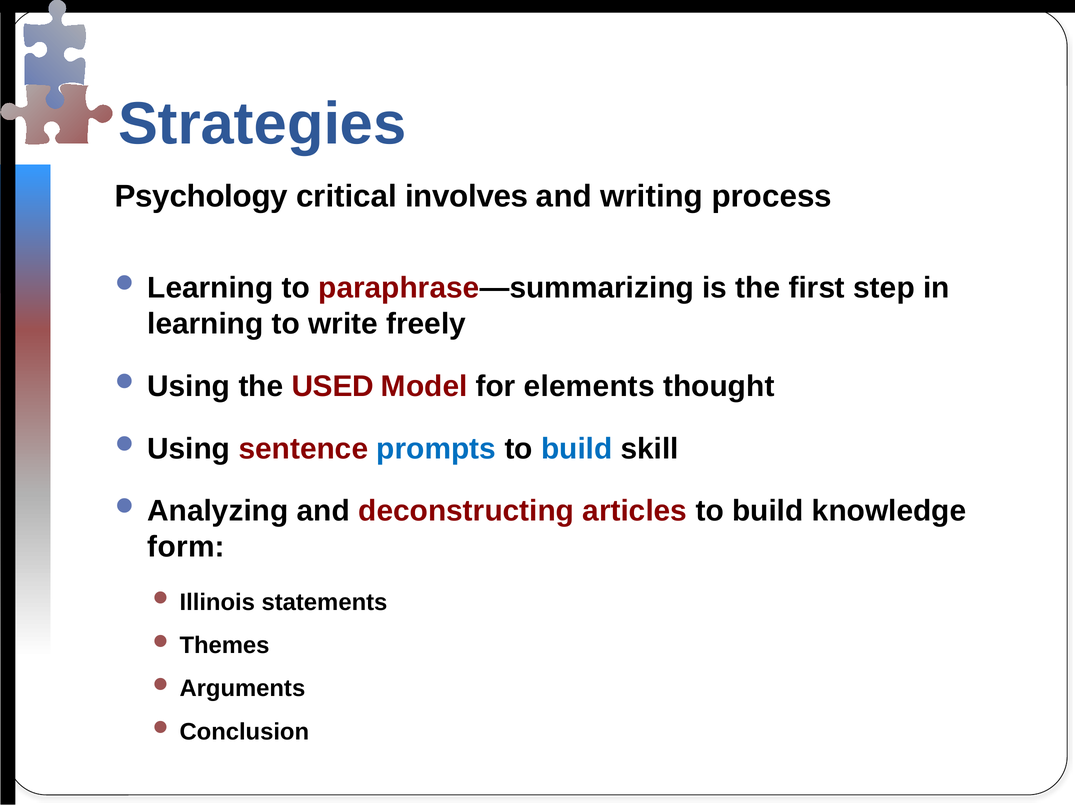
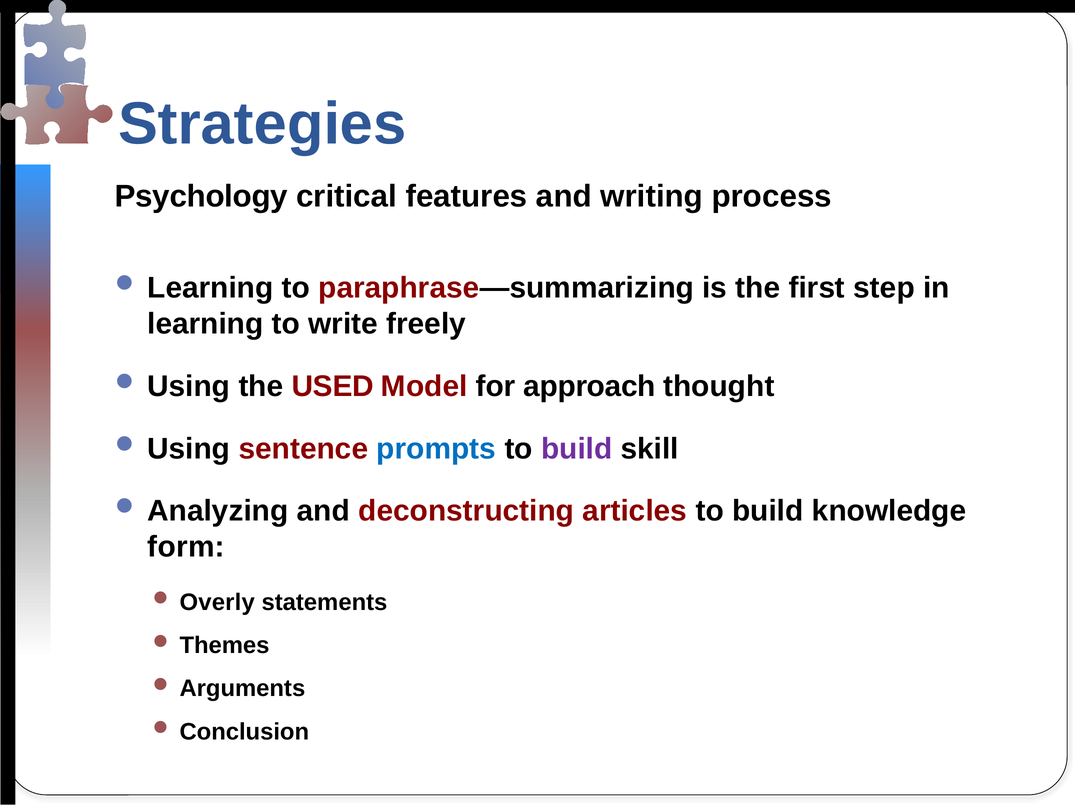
involves: involves -> features (467, 197)
elements: elements -> approach (590, 386)
build colour: blue -> purple (577, 449)
Illinois: Illinois -> Overly (217, 602)
